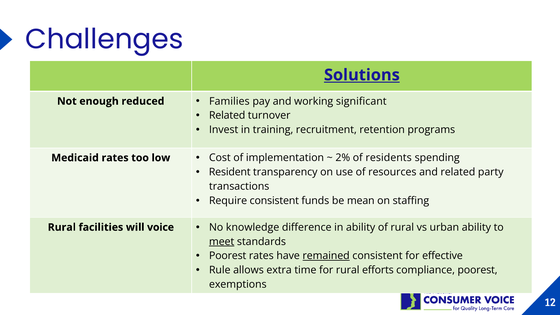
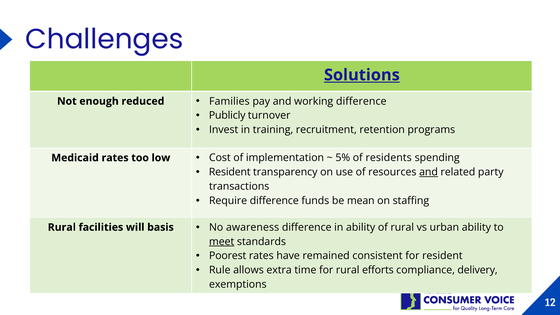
working significant: significant -> difference (361, 101)
Related: Related -> Publicly (227, 116)
2%: 2% -> 5% (343, 158)
and underline: none -> present (429, 172)
Require consistent: consistent -> difference (274, 201)
voice: voice -> basis (160, 227)
knowledge: knowledge -> awareness (253, 227)
remained underline: present -> none (326, 256)
for effective: effective -> resident (442, 256)
compliance poorest: poorest -> delivery (478, 270)
